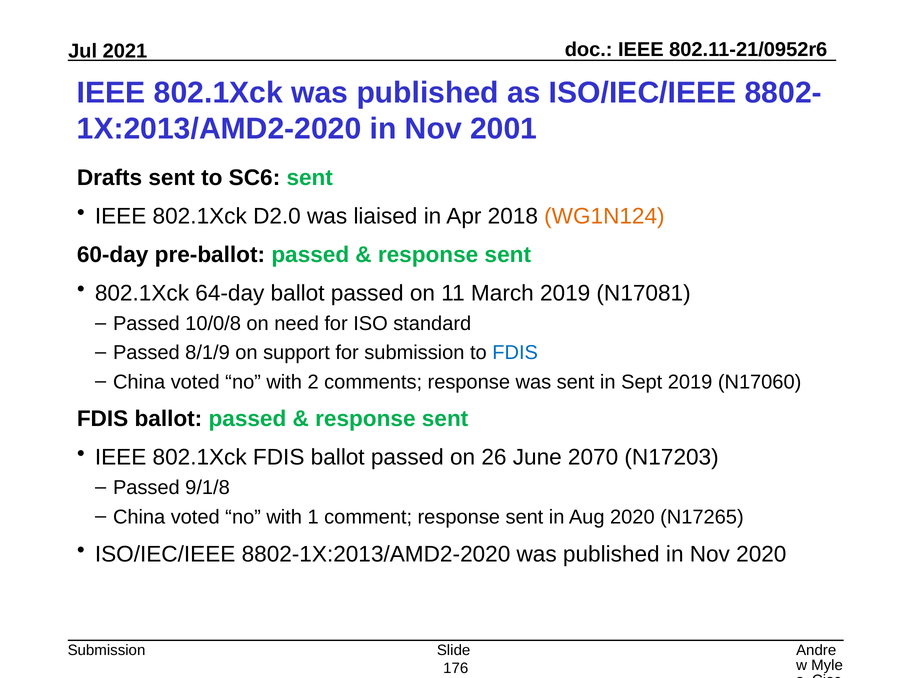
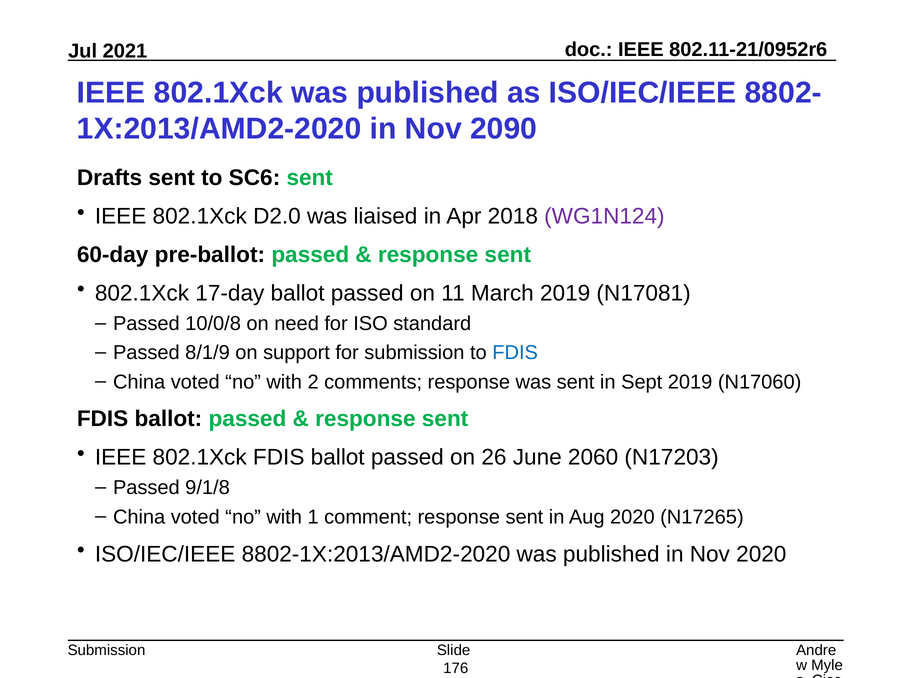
2001: 2001 -> 2090 (504, 129)
WG1N124 colour: orange -> purple (604, 216)
64-day: 64-day -> 17-day (230, 293)
2070: 2070 -> 2060 (593, 457)
